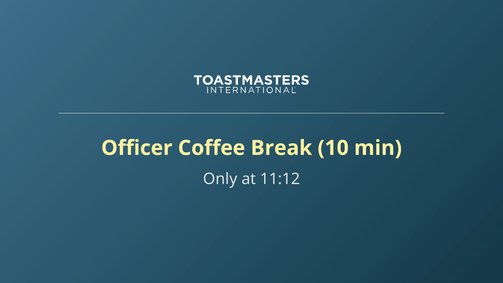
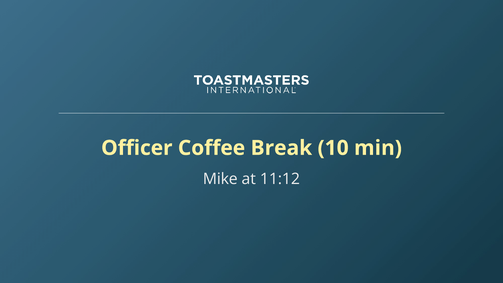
Only: Only -> Mike (220, 179)
